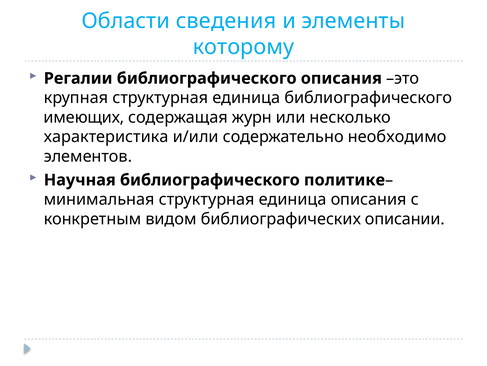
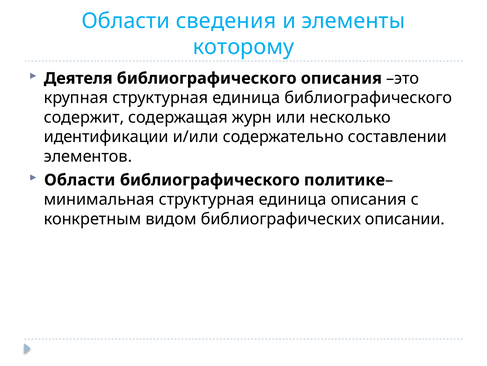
Регалии: Регалии -> Деятеля (78, 78)
имеющих: имеющих -> содержит (84, 117)
характеристика: характеристика -> идентификации (106, 137)
необходимо: необходимо -> составлении (397, 137)
Научная: Научная -> Области (80, 180)
